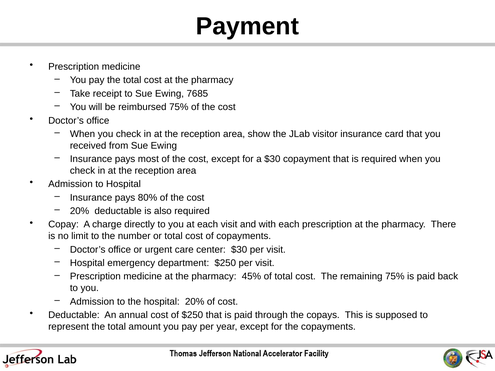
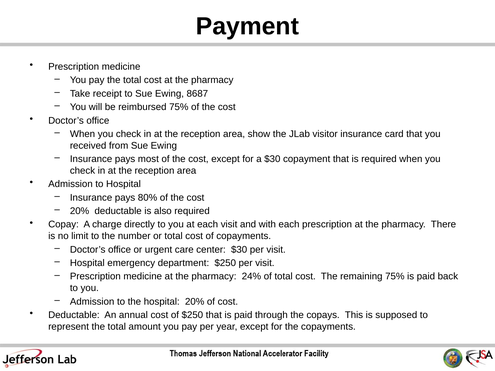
7685: 7685 -> 8687 (197, 94)
45%: 45% -> 24% (251, 277)
